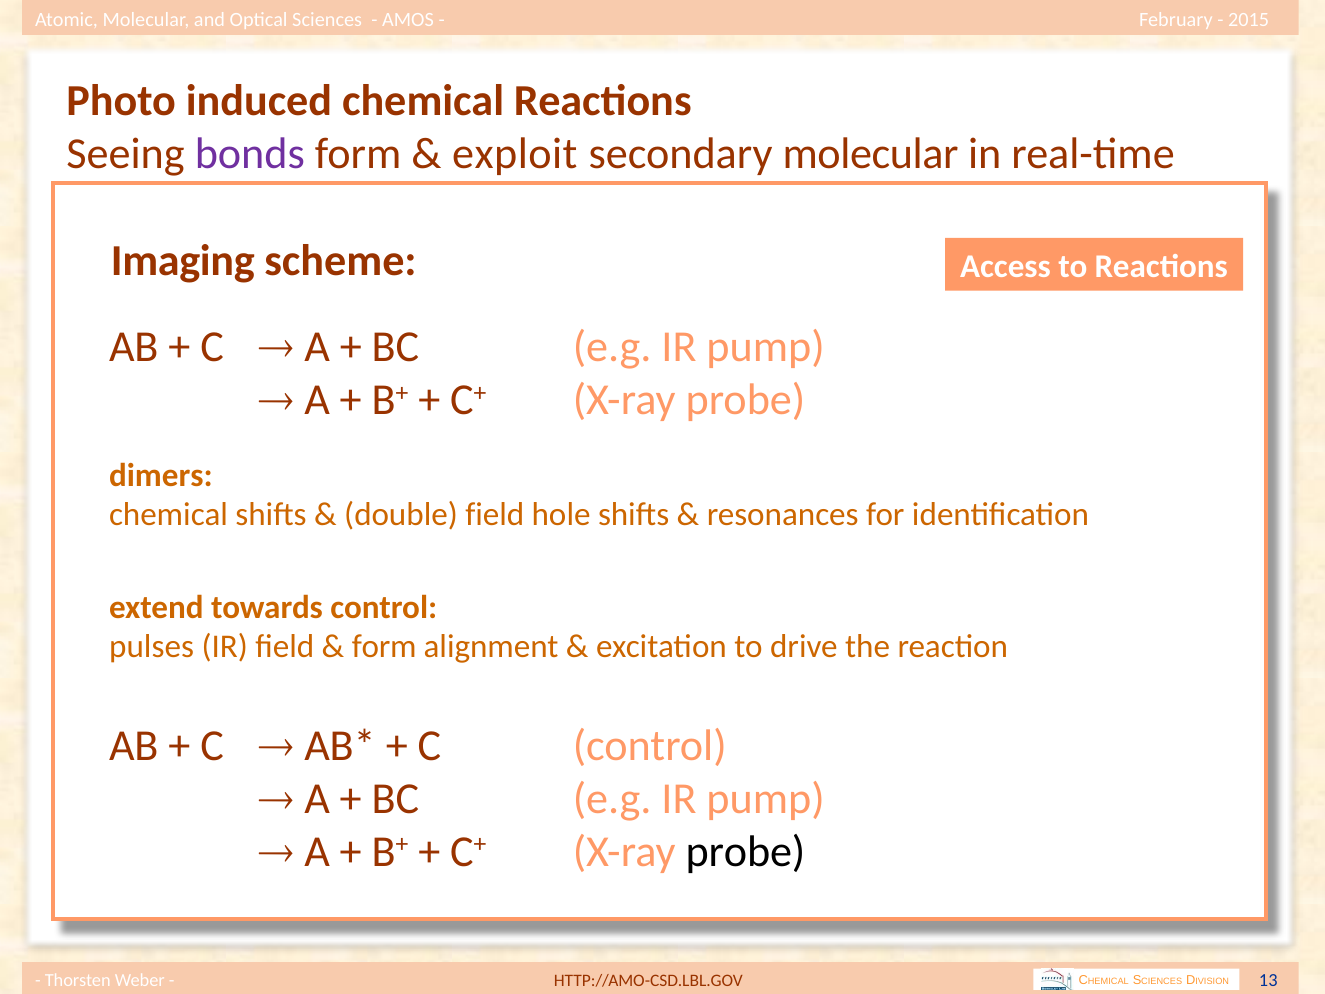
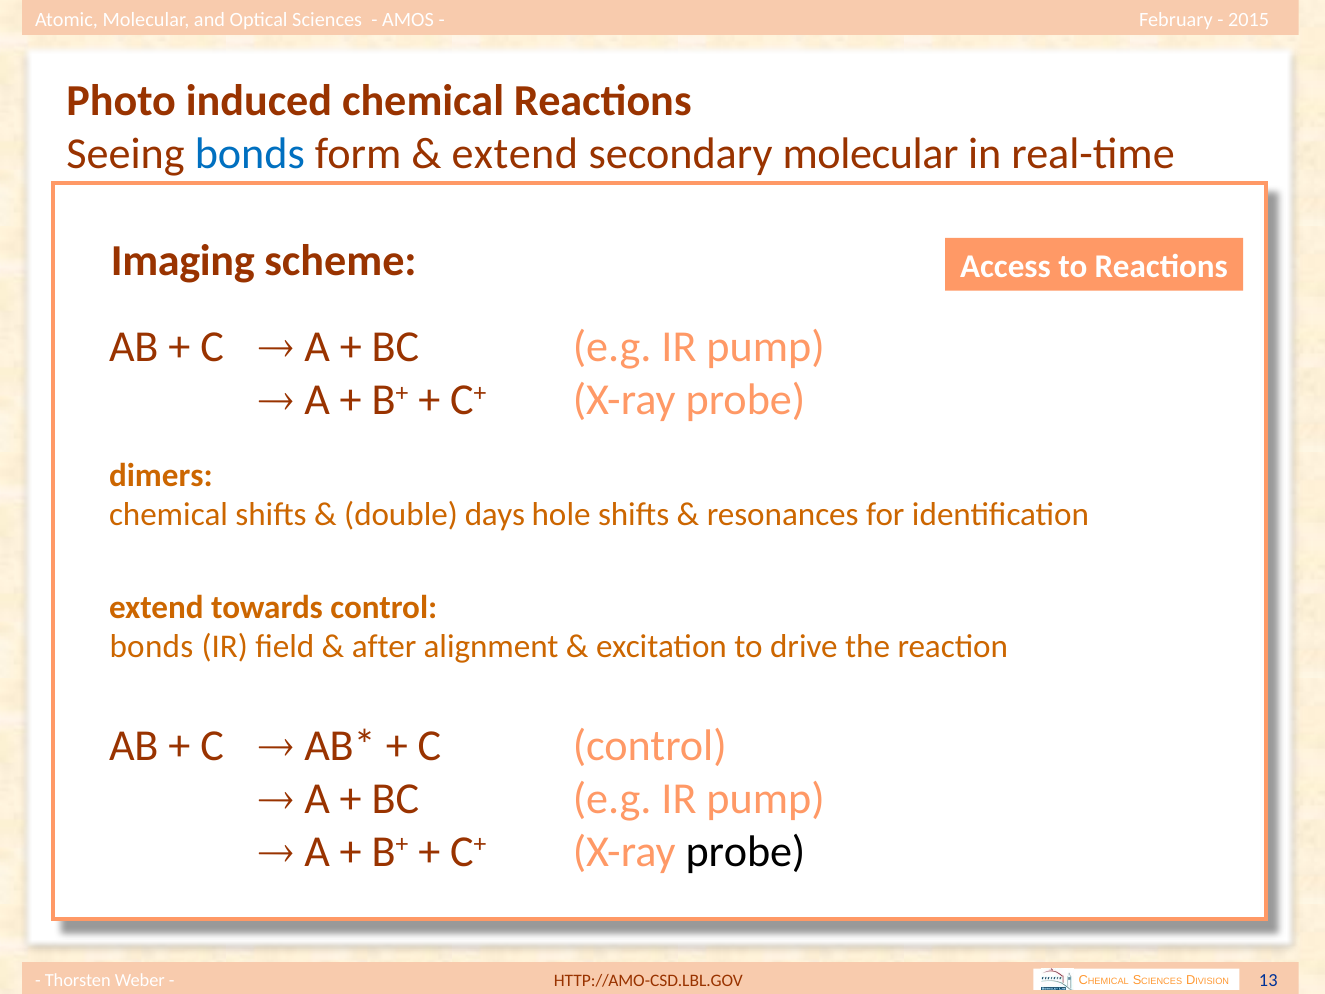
bonds colour: purple -> blue (250, 154)
exploit: exploit -> extend (515, 154)
double field: field -> days (495, 515)
pulses: pulses -> bonds (151, 647)
form: form -> after (384, 647)
